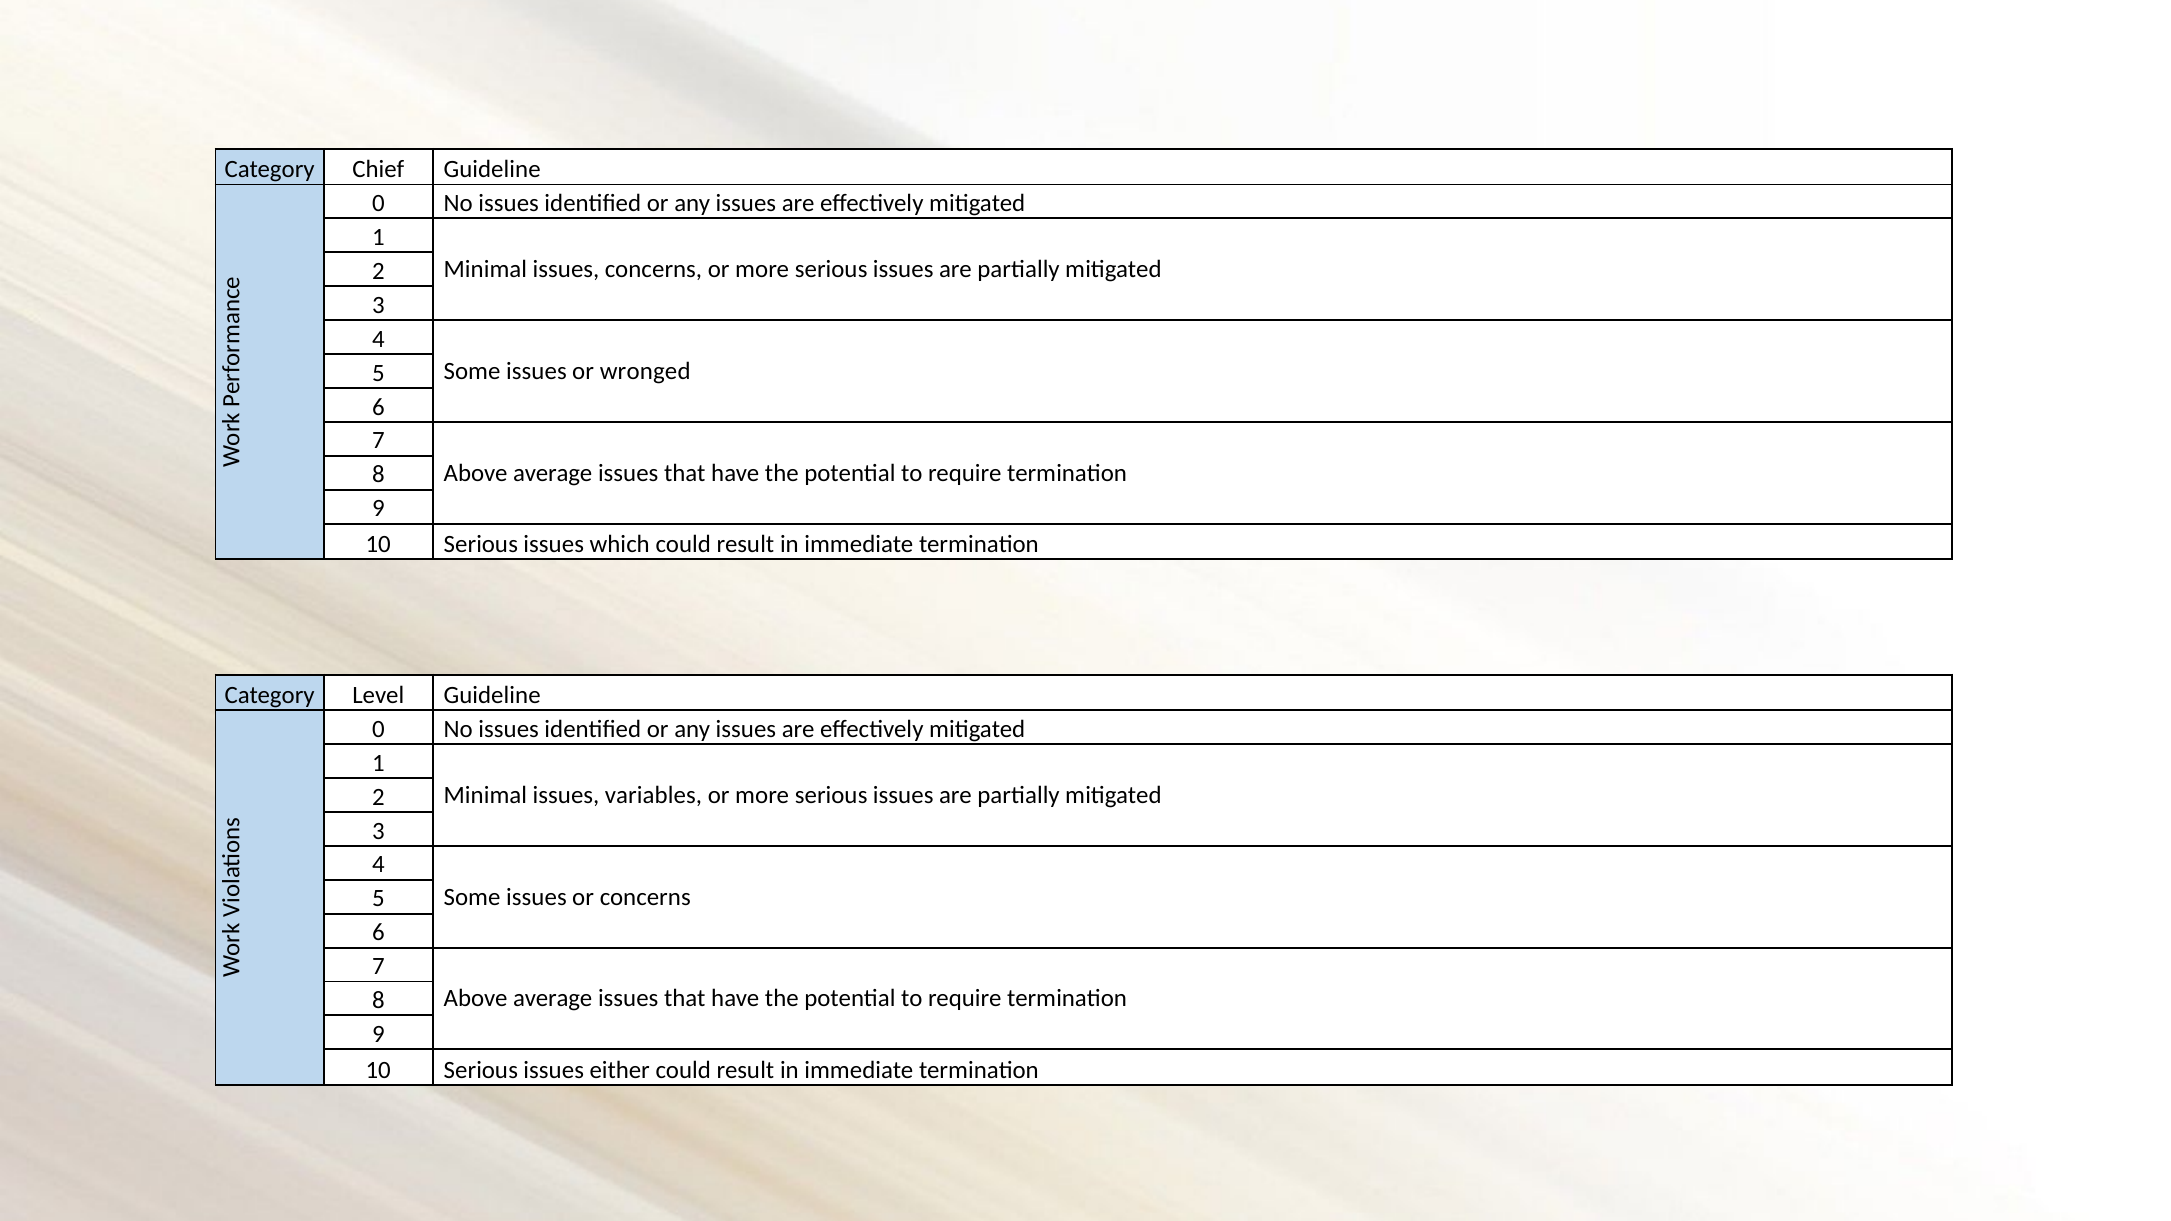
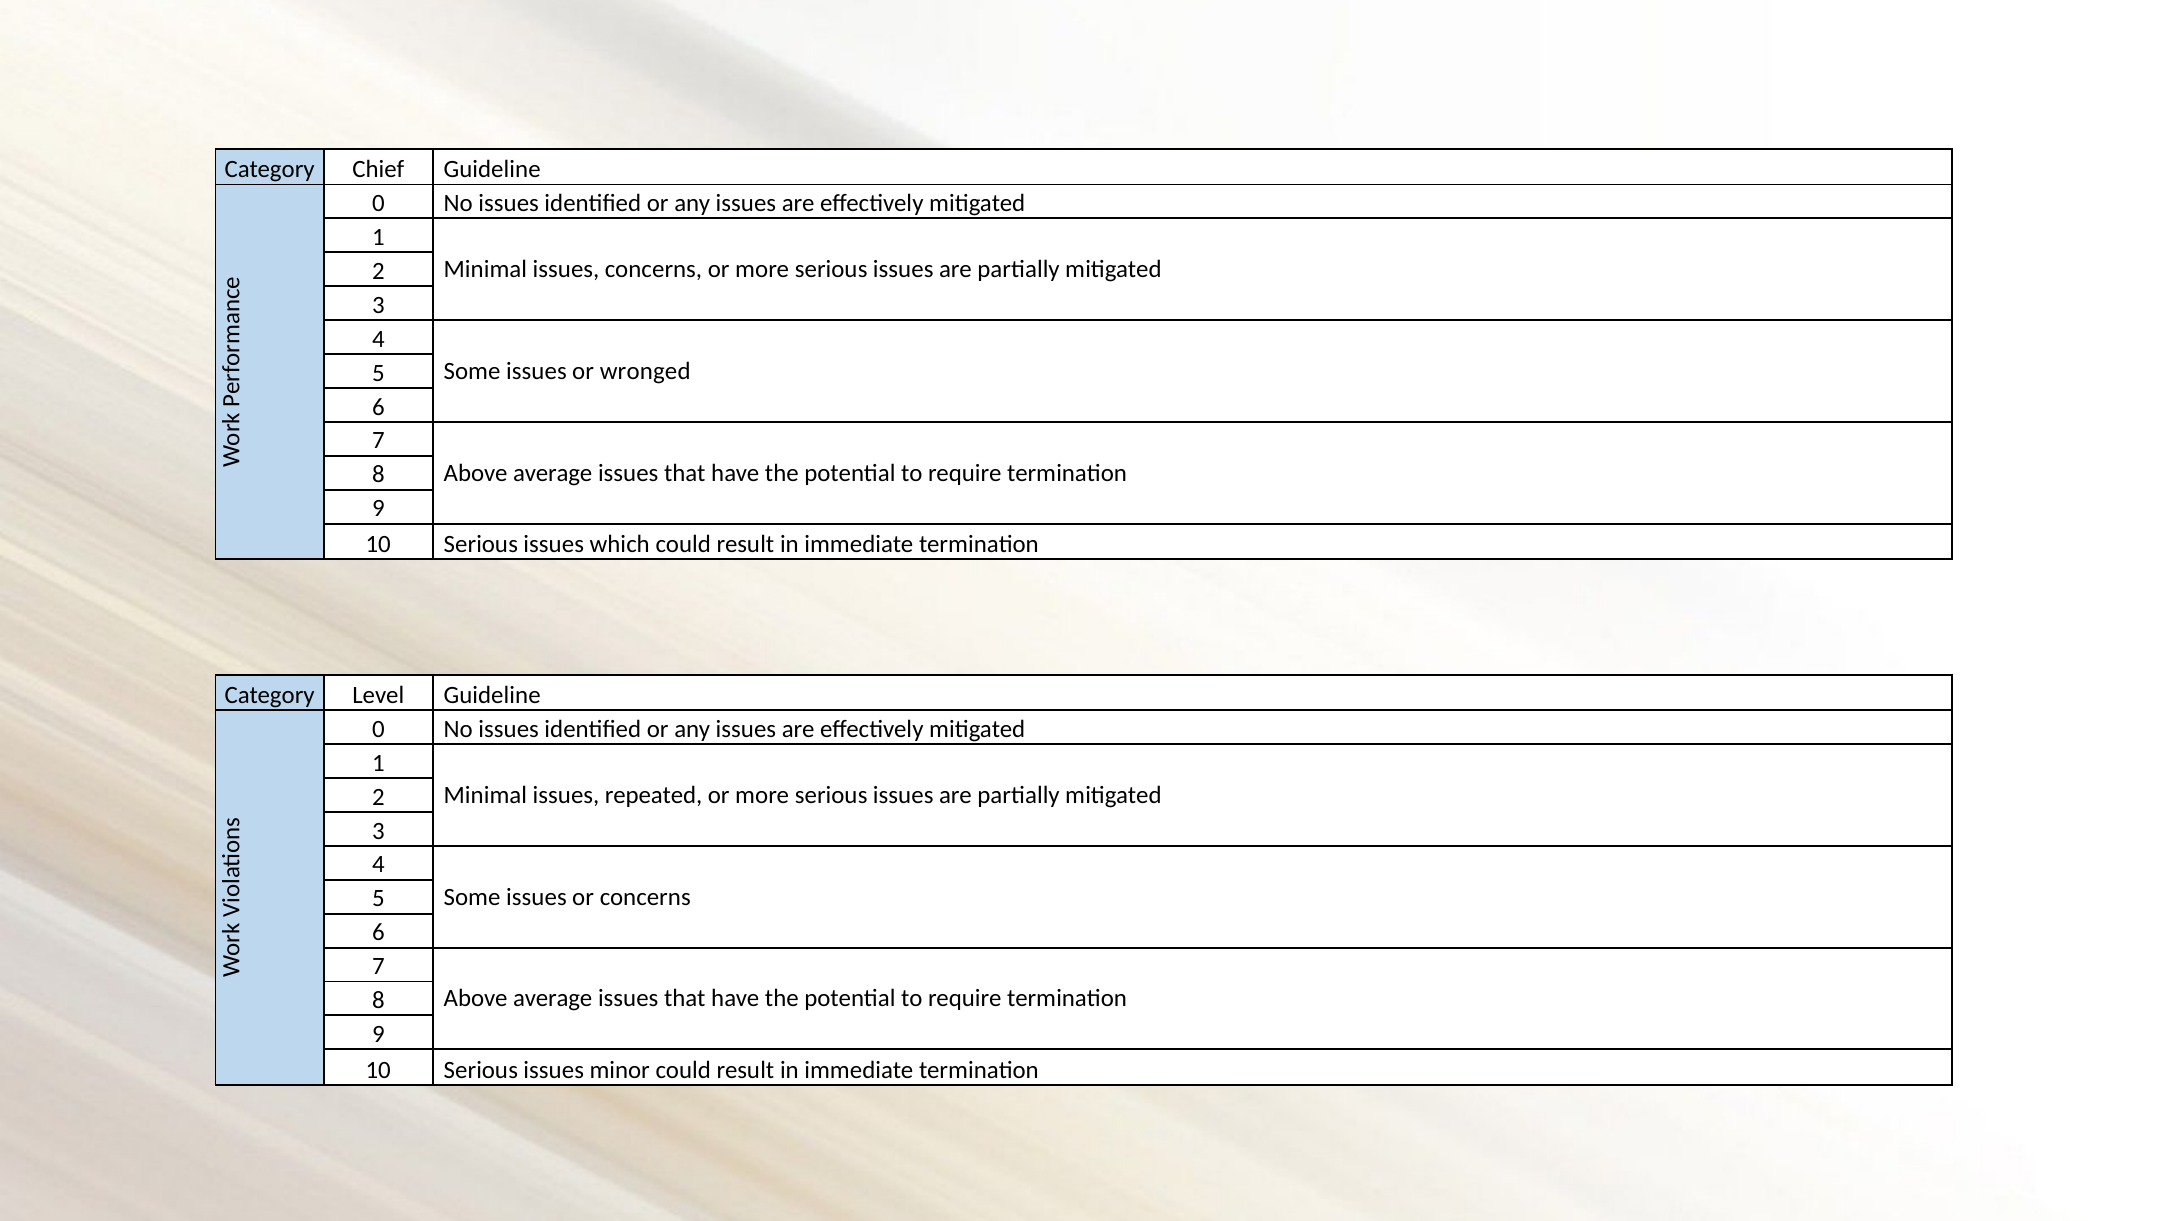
variables: variables -> repeated (654, 795)
either: either -> minor (620, 1070)
